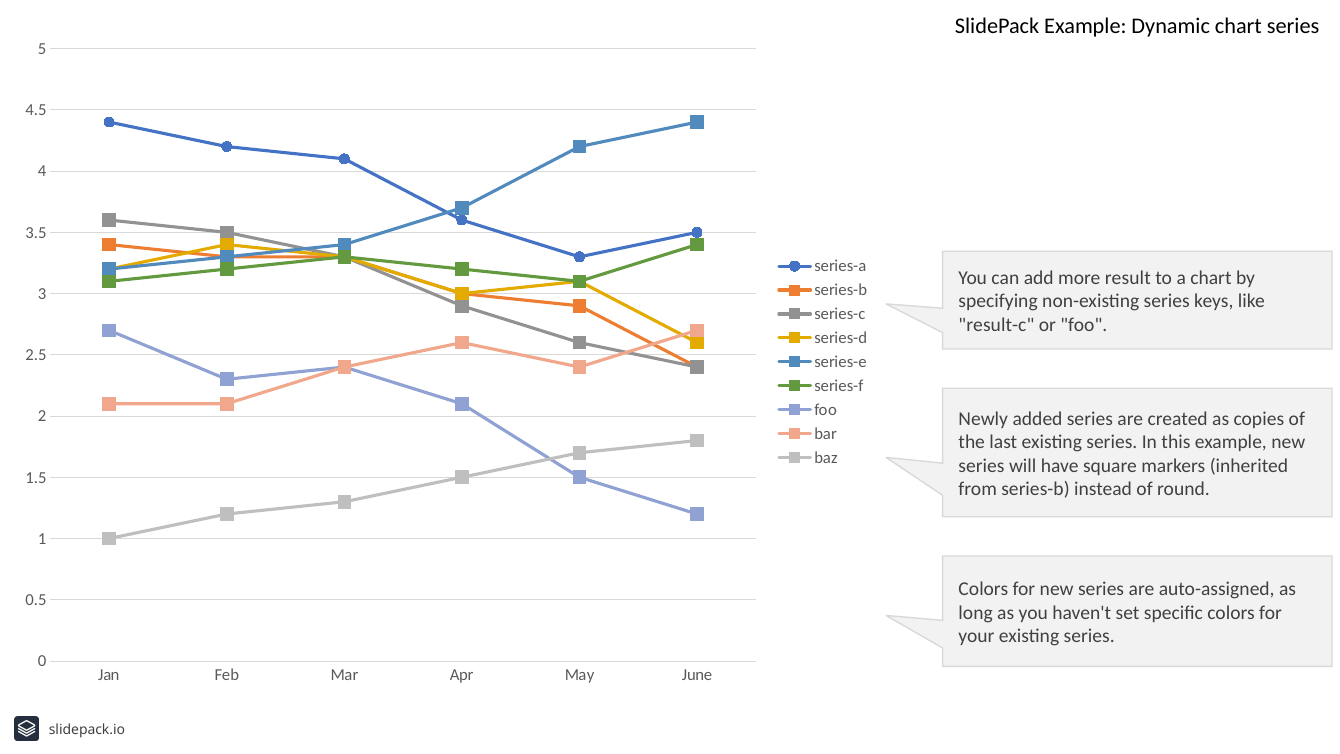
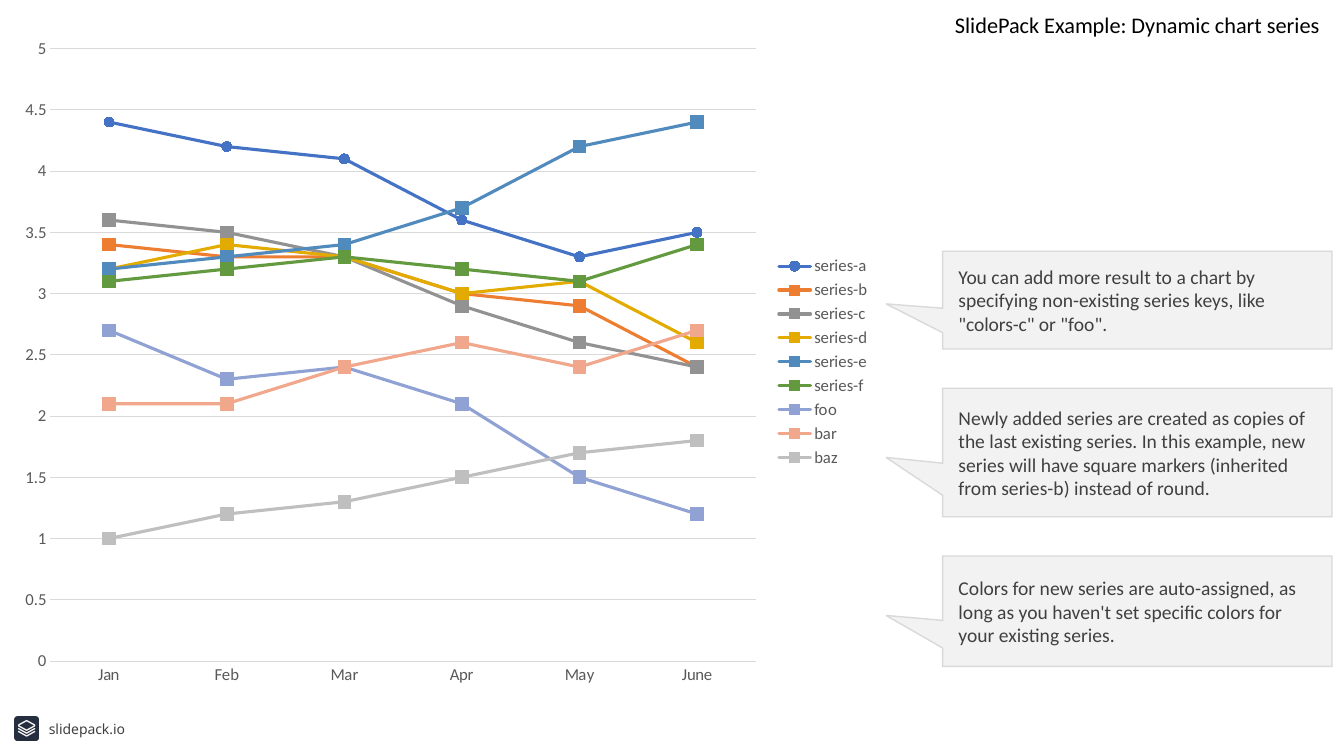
result-c: result-c -> colors-c (997, 325)
